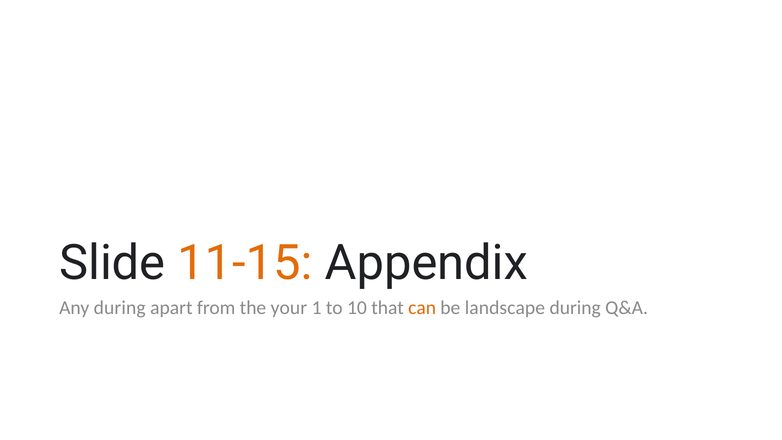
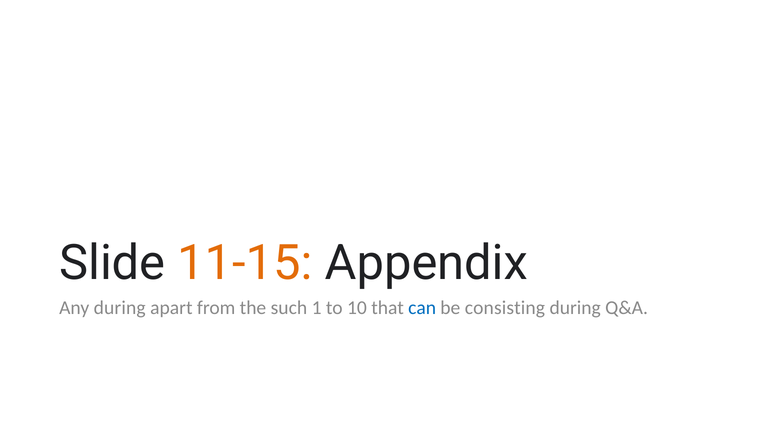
your: your -> such (289, 308)
can colour: orange -> blue (422, 308)
landscape: landscape -> consisting (505, 308)
